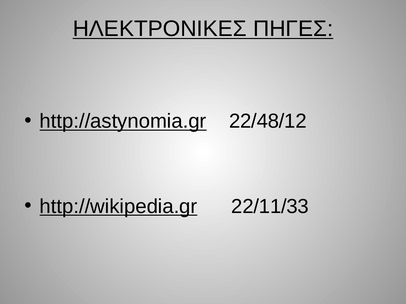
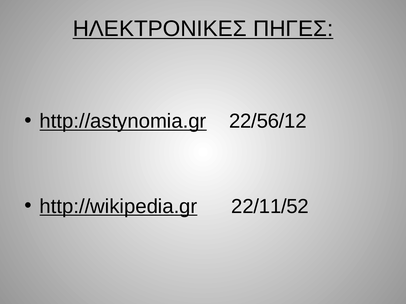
22/48/12: 22/48/12 -> 22/56/12 (268, 121)
22/11/33: 22/11/33 -> 22/11/52 (270, 207)
